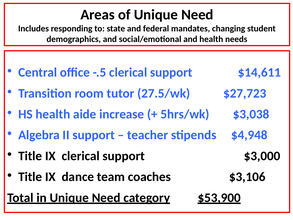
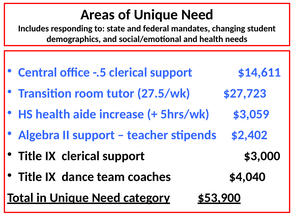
$3,038: $3,038 -> $3,059 (251, 114)
$4,948: $4,948 -> $2,402 (249, 135)
$3,106: $3,106 -> $4,040 (247, 177)
